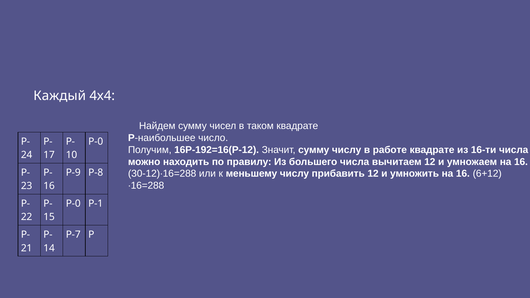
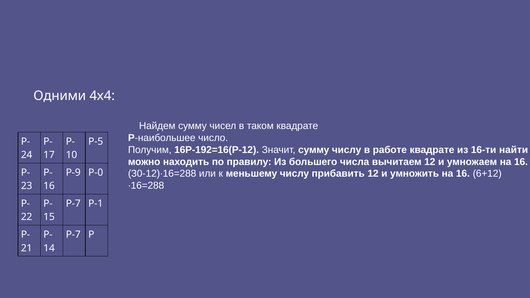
Каждый: Каждый -> Одними (60, 96)
Р-0: Р-0 -> Р-5 (96, 142)
16-ти числа: числа -> найти (514, 150)
Р-8: Р-8 -> Р-0 (96, 173)
Р-0: Р-0 -> Р-7 (73, 204)
